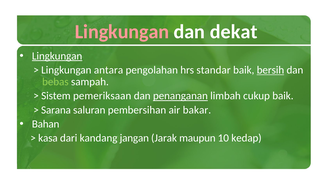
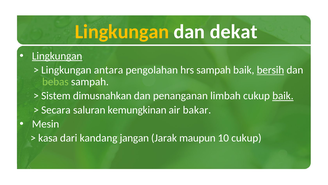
Lingkungan colour: pink -> yellow (122, 32)
hrs standar: standar -> sampah (214, 70)
pemeriksaan: pemeriksaan -> dimusnahkan (102, 96)
penanganan underline: present -> none (180, 96)
baik underline: none -> present (283, 96)
Sarana: Sarana -> Secara (56, 110)
pembersihan: pembersihan -> kemungkinan (137, 110)
Bahan: Bahan -> Mesin (46, 124)
10 kedap: kedap -> cukup (246, 138)
